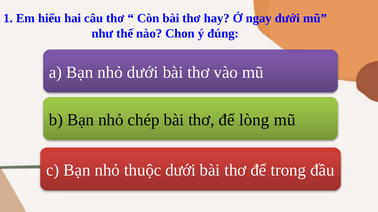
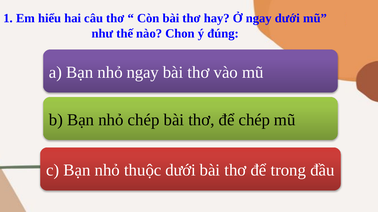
nhỏ dưới: dưới -> ngay (143, 72)
để lòng: lòng -> chép (254, 120)
